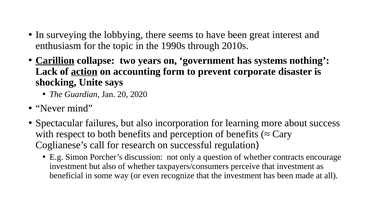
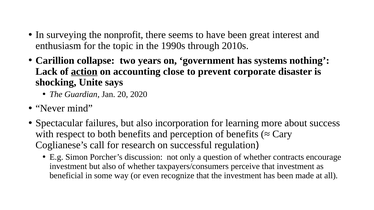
lobbying: lobbying -> nonprofit (124, 35)
Carillion underline: present -> none (55, 61)
form: form -> close (174, 72)
